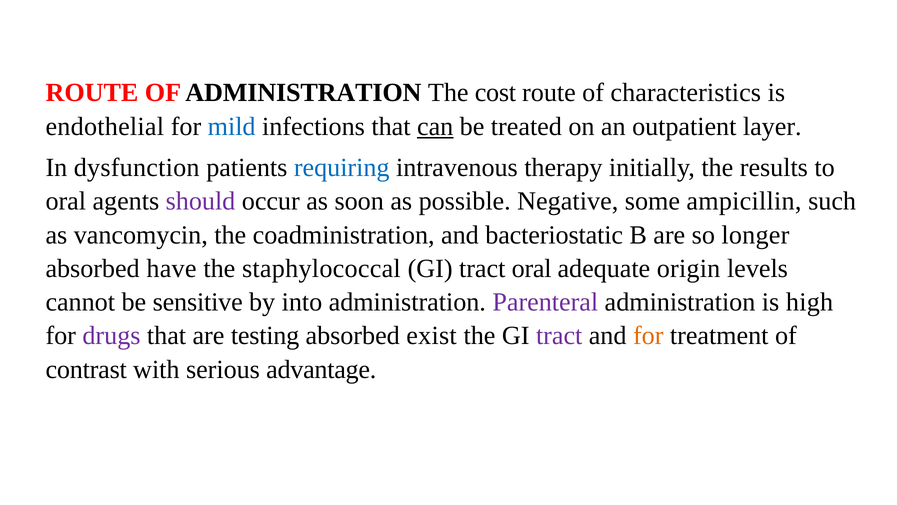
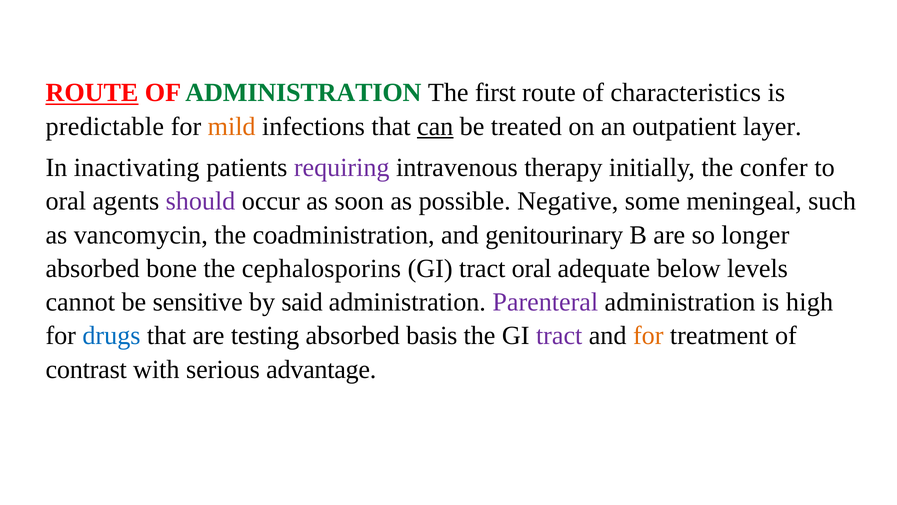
ROUTE underline: none -> present (92, 93)
ADMINISTRATION colour: black -> green (303, 93)
cost: cost -> first (495, 93)
endothelial: endothelial -> predictable (105, 126)
mild colour: blue -> orange (232, 126)
dysfunction: dysfunction -> inactivating (137, 167)
requiring colour: blue -> purple (342, 167)
results: results -> confer (774, 167)
ampicillin: ampicillin -> meningeal (744, 201)
bacteriostatic: bacteriostatic -> genitourinary (554, 235)
have: have -> bone (172, 268)
staphylococcal: staphylococcal -> cephalosporins (321, 268)
origin: origin -> below (689, 268)
into: into -> said (302, 302)
drugs colour: purple -> blue (111, 335)
exist: exist -> basis (432, 335)
